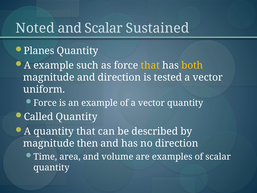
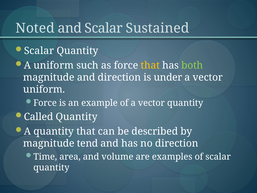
Planes: Planes -> Scalar (39, 51)
A example: example -> uniform (54, 65)
both colour: yellow -> light green (192, 65)
tested: tested -> under (168, 77)
then: then -> tend (88, 143)
